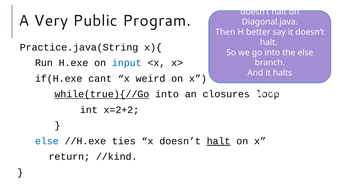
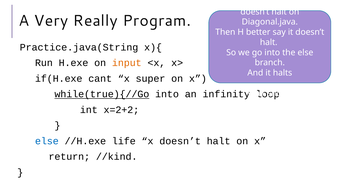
Public: Public -> Really (95, 21)
input colour: blue -> orange (127, 63)
weird: weird -> super (150, 78)
closures: closures -> infinity (226, 94)
ties: ties -> life (124, 141)
halt underline: present -> none (219, 141)
